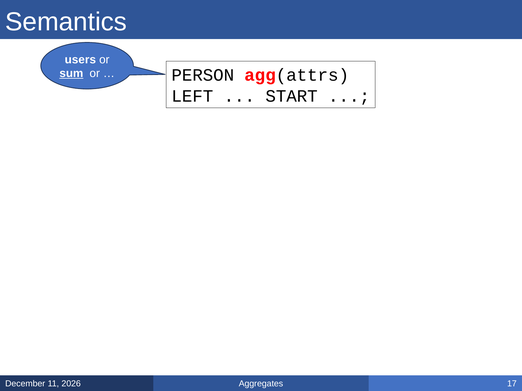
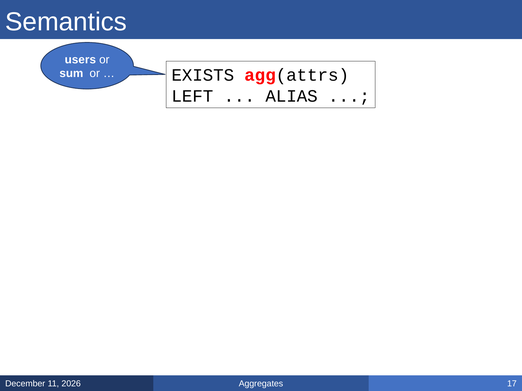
sum underline: present -> none (71, 74)
PERSON: PERSON -> EXISTS (203, 75)
START: START -> ALIAS (292, 96)
